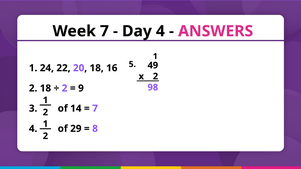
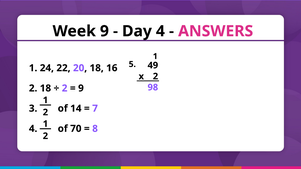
Week 7: 7 -> 9 (104, 31)
29: 29 -> 70 (76, 129)
